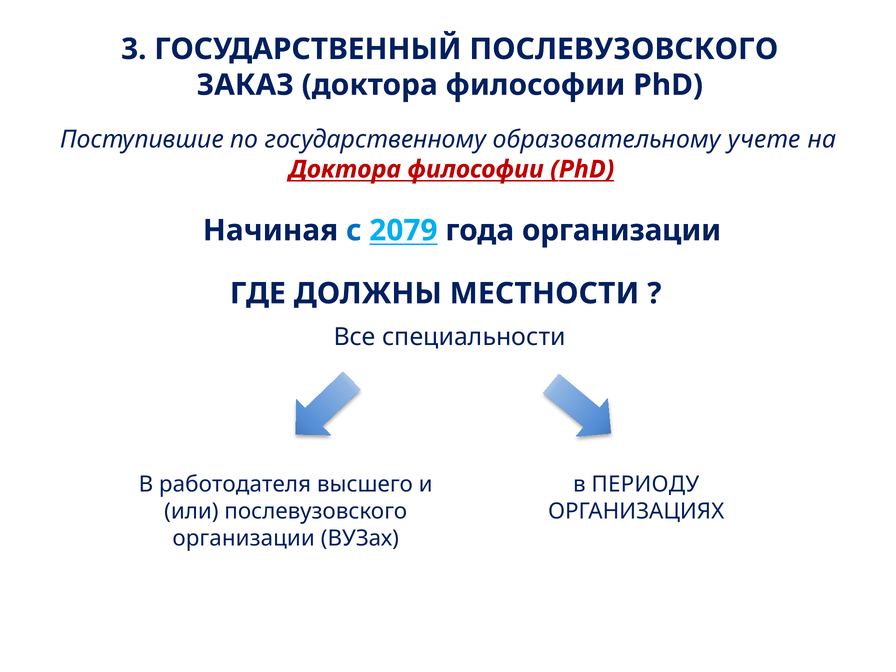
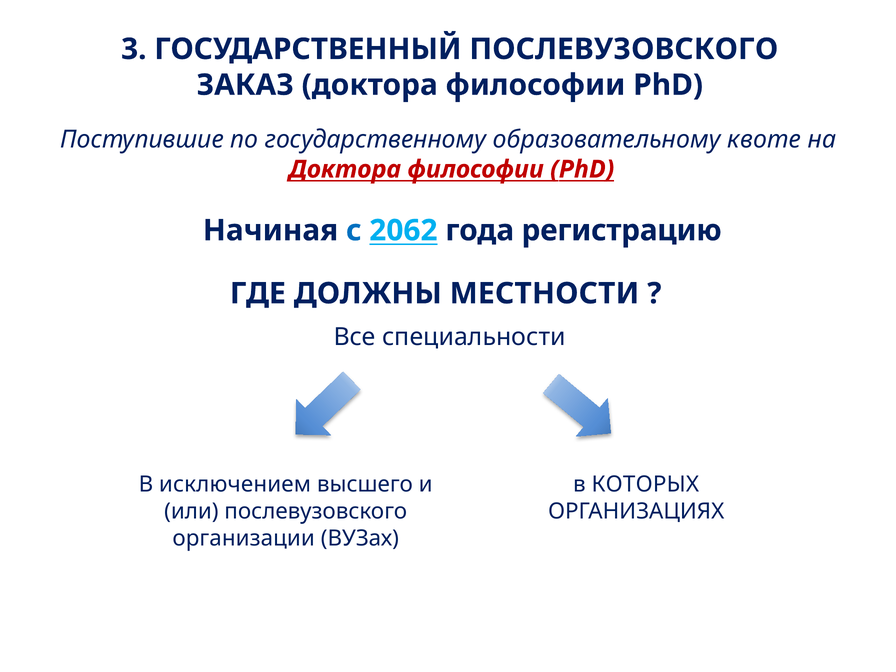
учете: учете -> квоте (764, 140)
2079: 2079 -> 2062 (403, 230)
года организации: организации -> регистрацию (622, 230)
работодателя: работодателя -> исключением (235, 485)
ПЕРИОДУ: ПЕРИОДУ -> КОТОРЫХ (645, 485)
